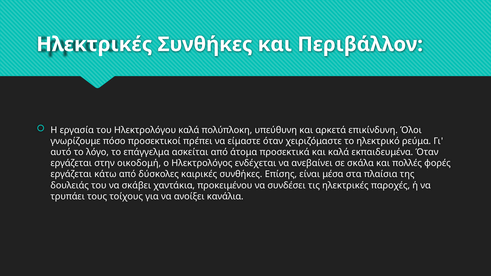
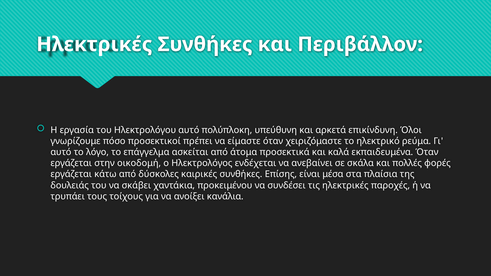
Ηλεκτρολόγου καλά: καλά -> αυτό (189, 130)
